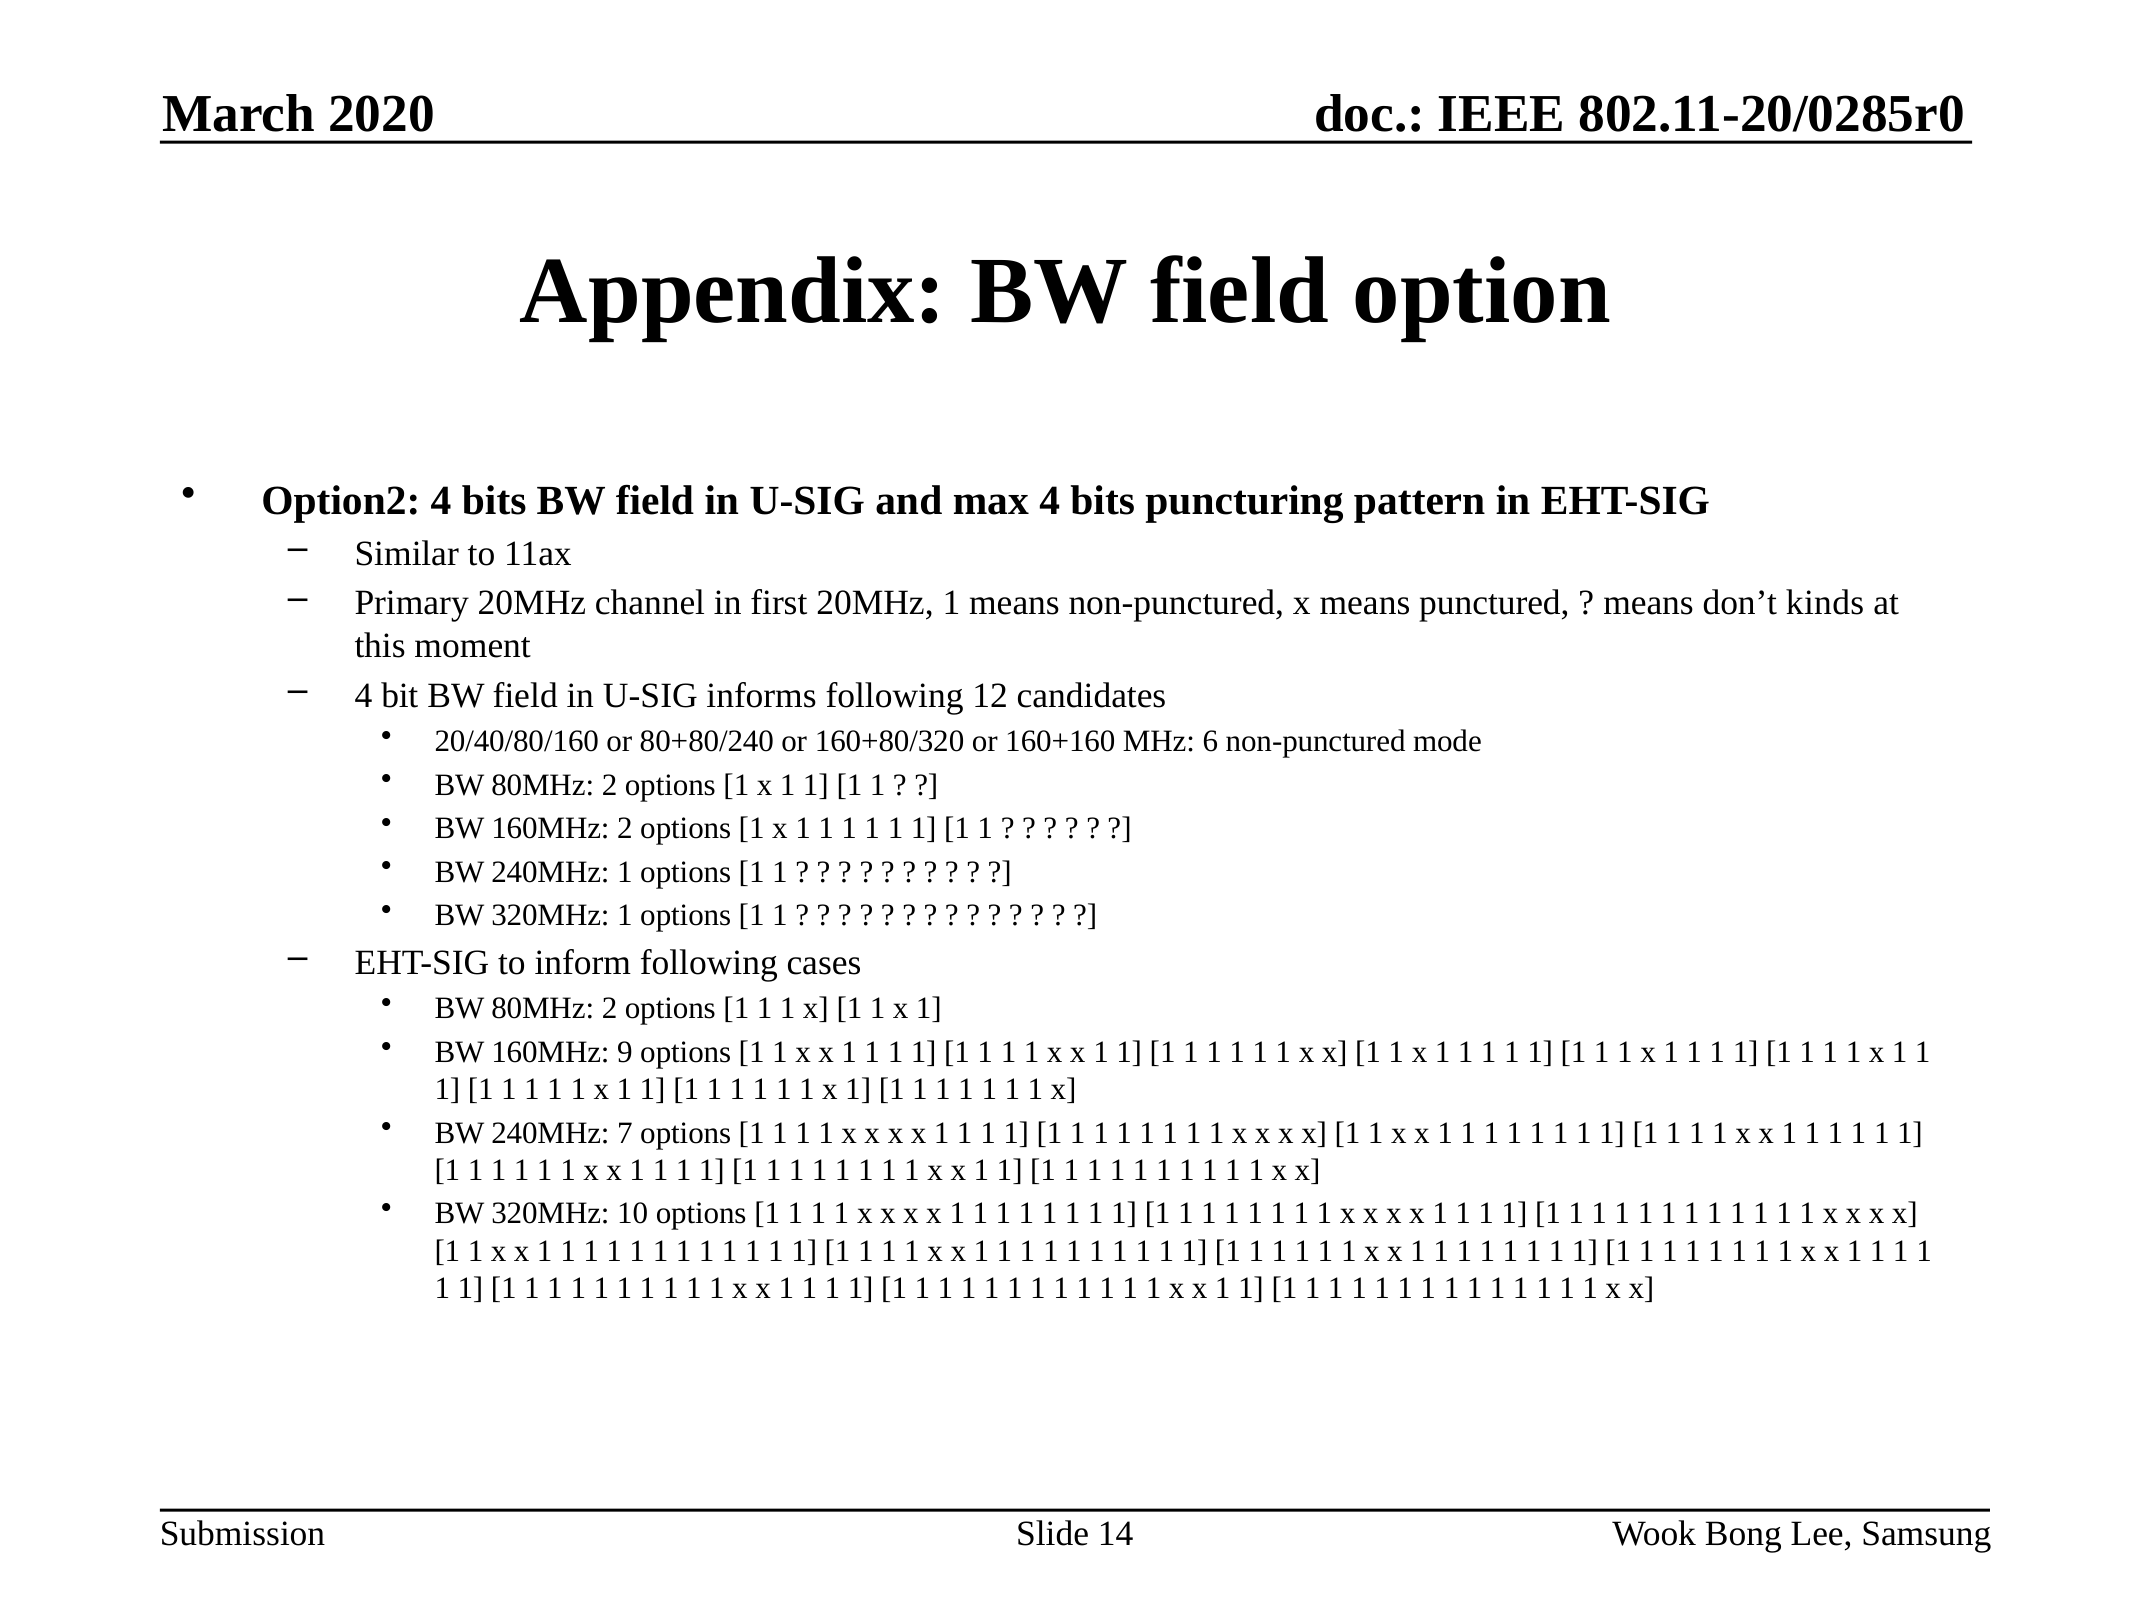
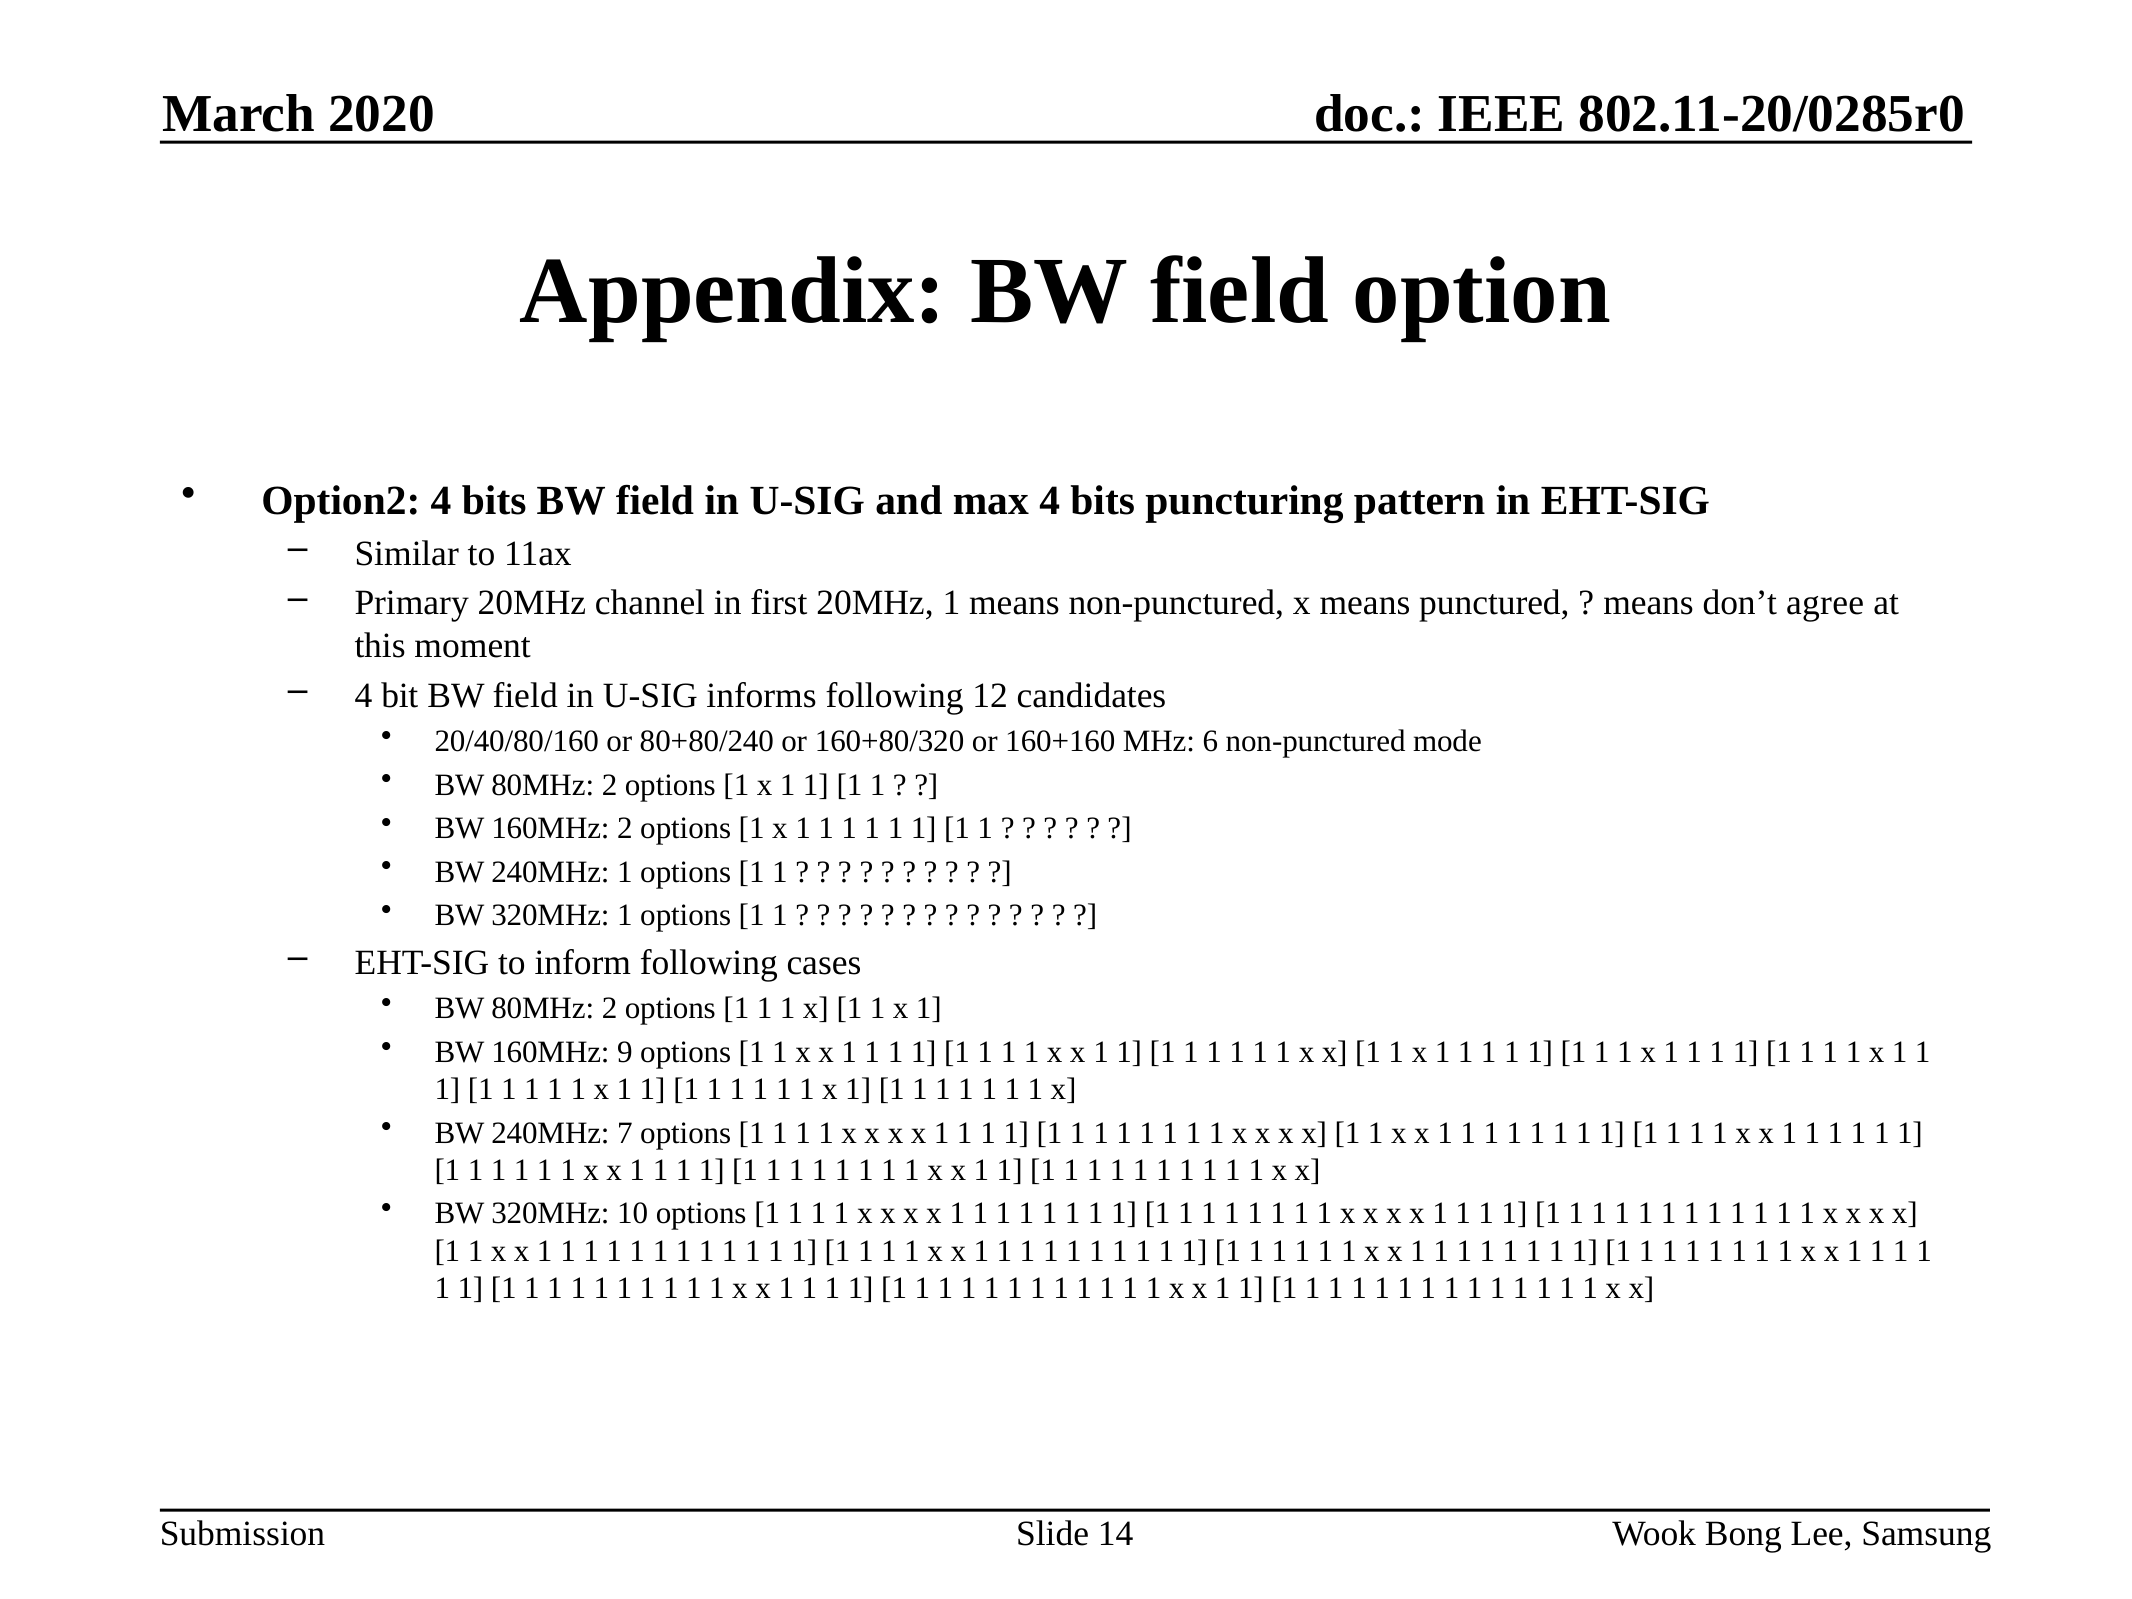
kinds: kinds -> agree (1825, 603)
